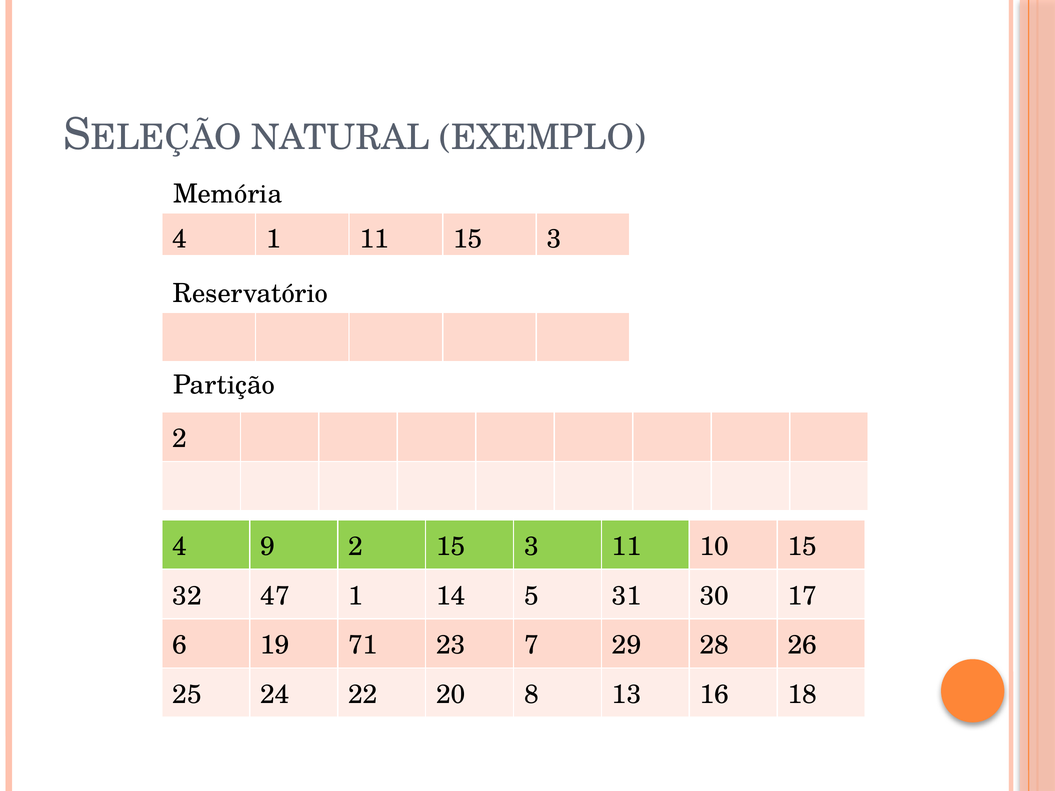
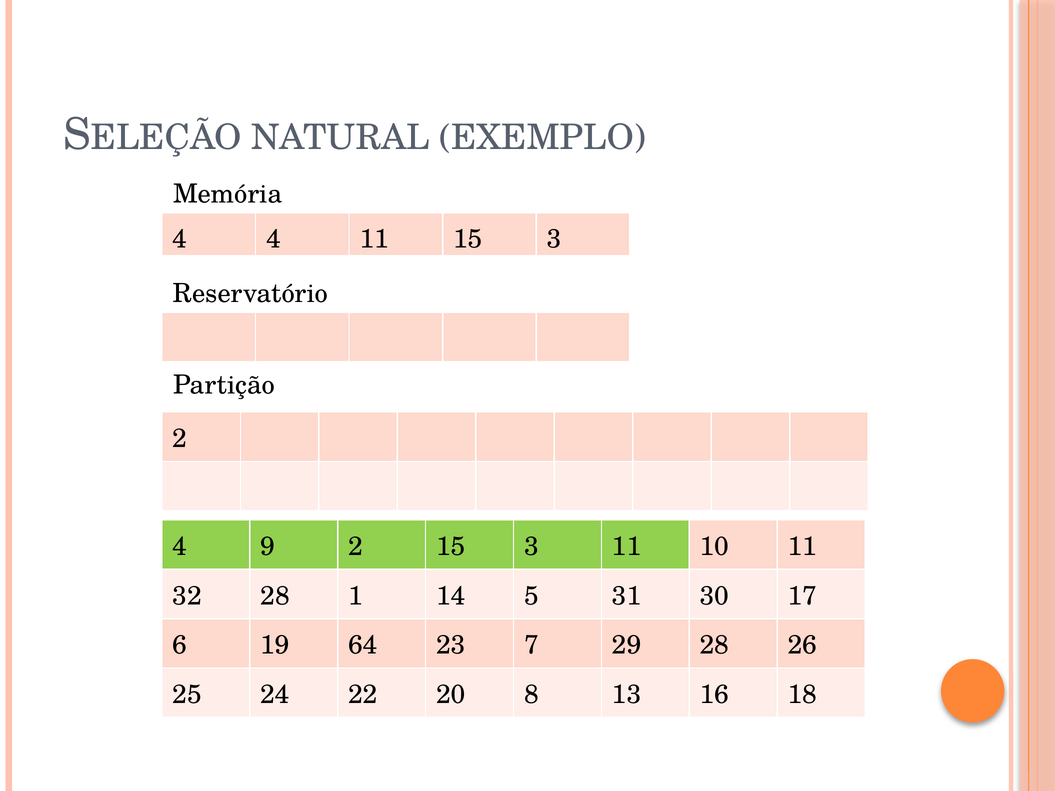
4 1: 1 -> 4 (273, 239)
10 15: 15 -> 11 (802, 547)
32 47: 47 -> 28 (275, 596)
71: 71 -> 64 (363, 645)
